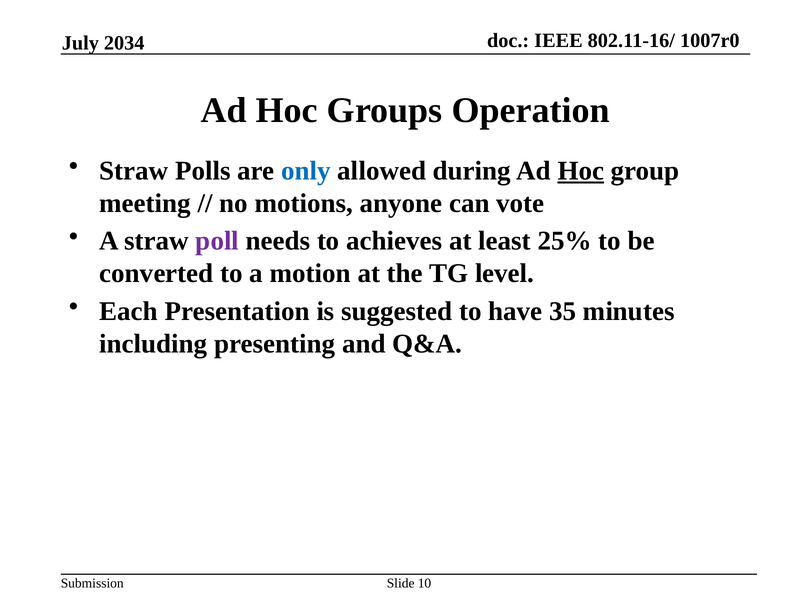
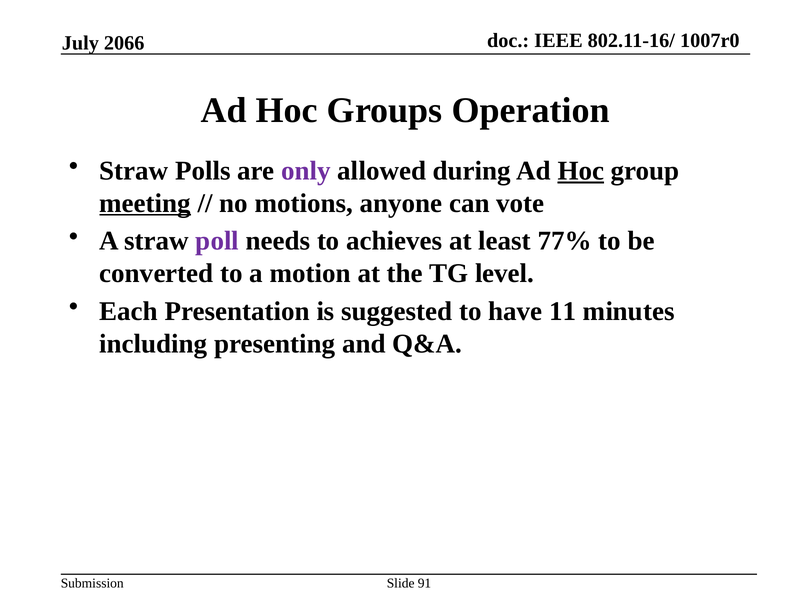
2034: 2034 -> 2066 (124, 43)
only colour: blue -> purple (306, 171)
meeting underline: none -> present (145, 203)
25%: 25% -> 77% (565, 241)
35: 35 -> 11 (563, 311)
10: 10 -> 91 (424, 583)
